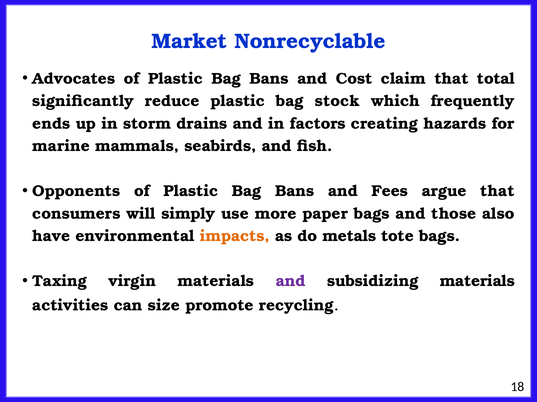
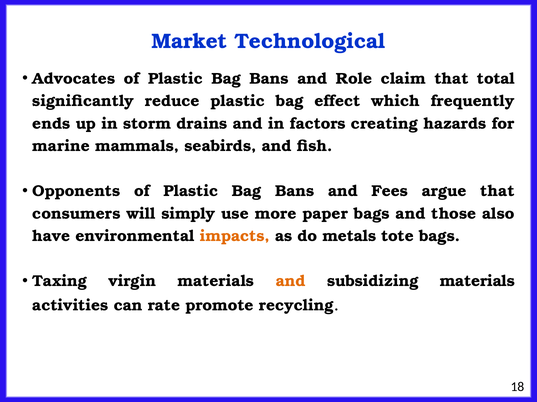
Nonrecyclable: Nonrecyclable -> Technological (310, 41)
Cost: Cost -> Role (354, 79)
stock: stock -> effect (337, 101)
and colour: purple -> orange (291, 282)
size: size -> rate (164, 306)
